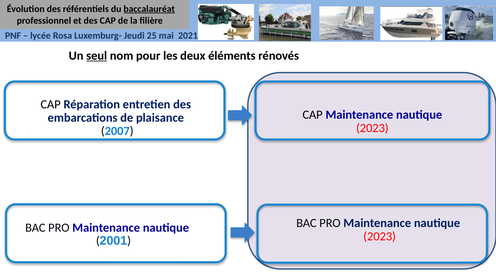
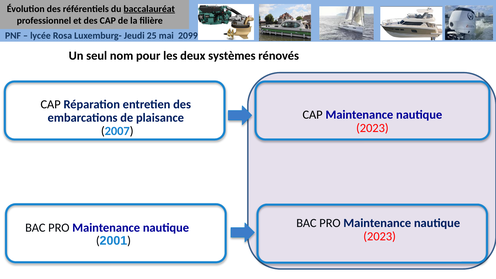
2021: 2021 -> 2099 (188, 36)
seul underline: present -> none (97, 56)
éléments: éléments -> systèmes (232, 56)
